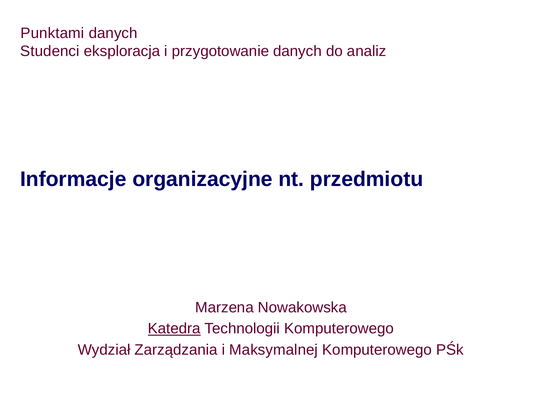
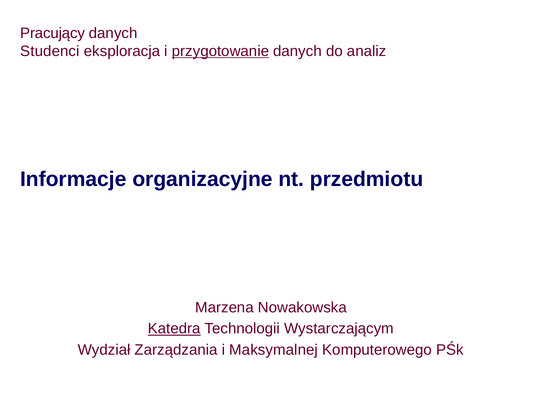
Punktami: Punktami -> Pracujący (53, 33)
przygotowanie underline: none -> present (220, 51)
Technologii Komputerowego: Komputerowego -> Wystarczającym (339, 328)
